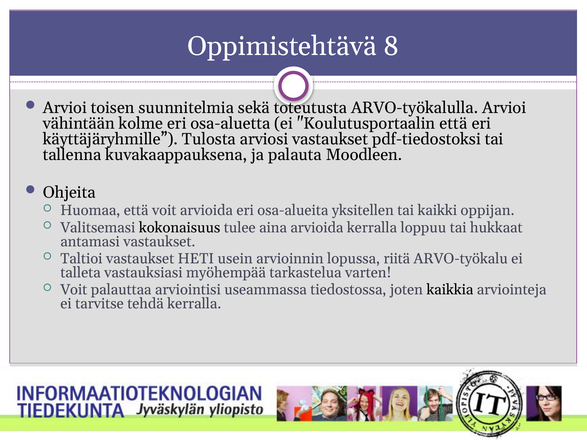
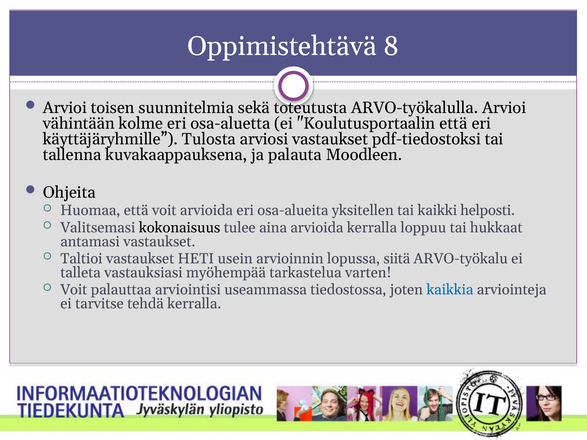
oppijan: oppijan -> helposti (488, 211)
riitä: riitä -> siitä (397, 259)
kaikkia colour: black -> blue (450, 290)
